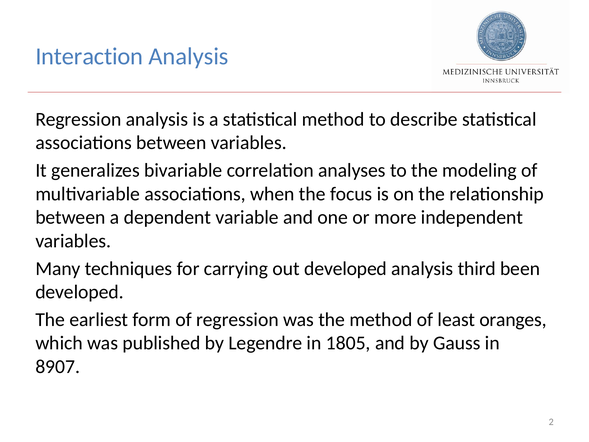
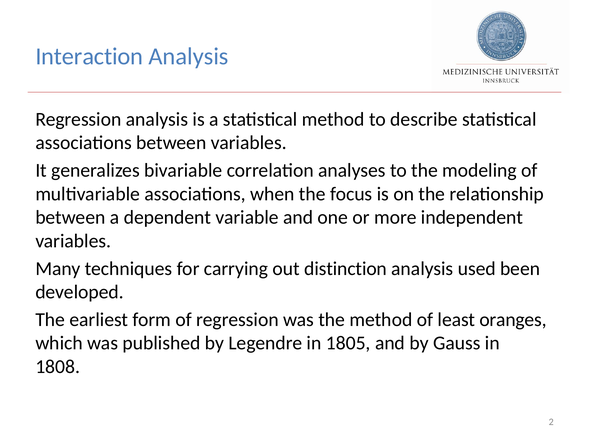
out developed: developed -> distinction (346, 268)
third: third -> used (477, 268)
8907: 8907 -> 1808 (58, 367)
